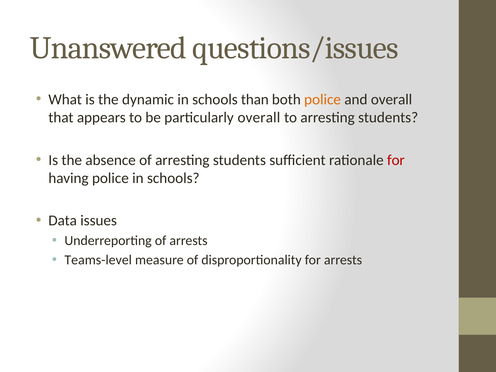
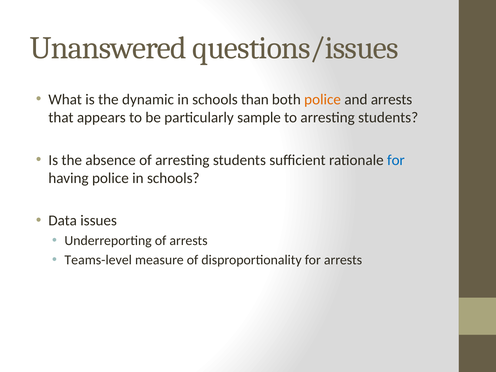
and overall: overall -> arrests (392, 99)
particularly overall: overall -> sample (259, 118)
for colour: red -> blue (396, 160)
